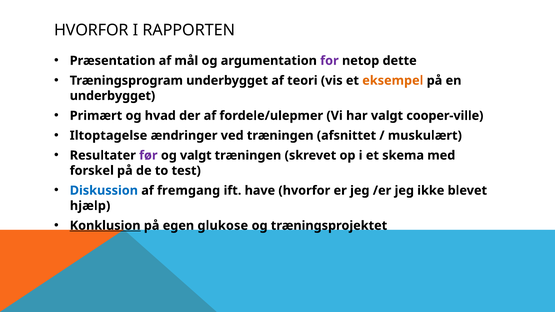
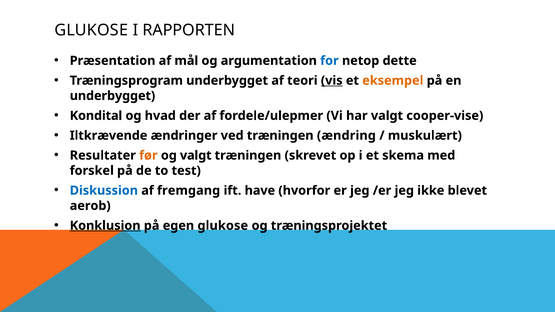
HVORFOR: HVORFOR -> GLUKOSE (91, 30)
for colour: purple -> blue (329, 61)
vis underline: none -> present (332, 81)
Primært: Primært -> Kondital (96, 116)
cooper-ville: cooper-ville -> cooper-vise (445, 116)
Iltoptagelse: Iltoptagelse -> Iltkrævende (109, 136)
afsnittet: afsnittet -> ændring (346, 136)
før colour: purple -> orange (148, 155)
hjælp: hjælp -> aerob (90, 206)
